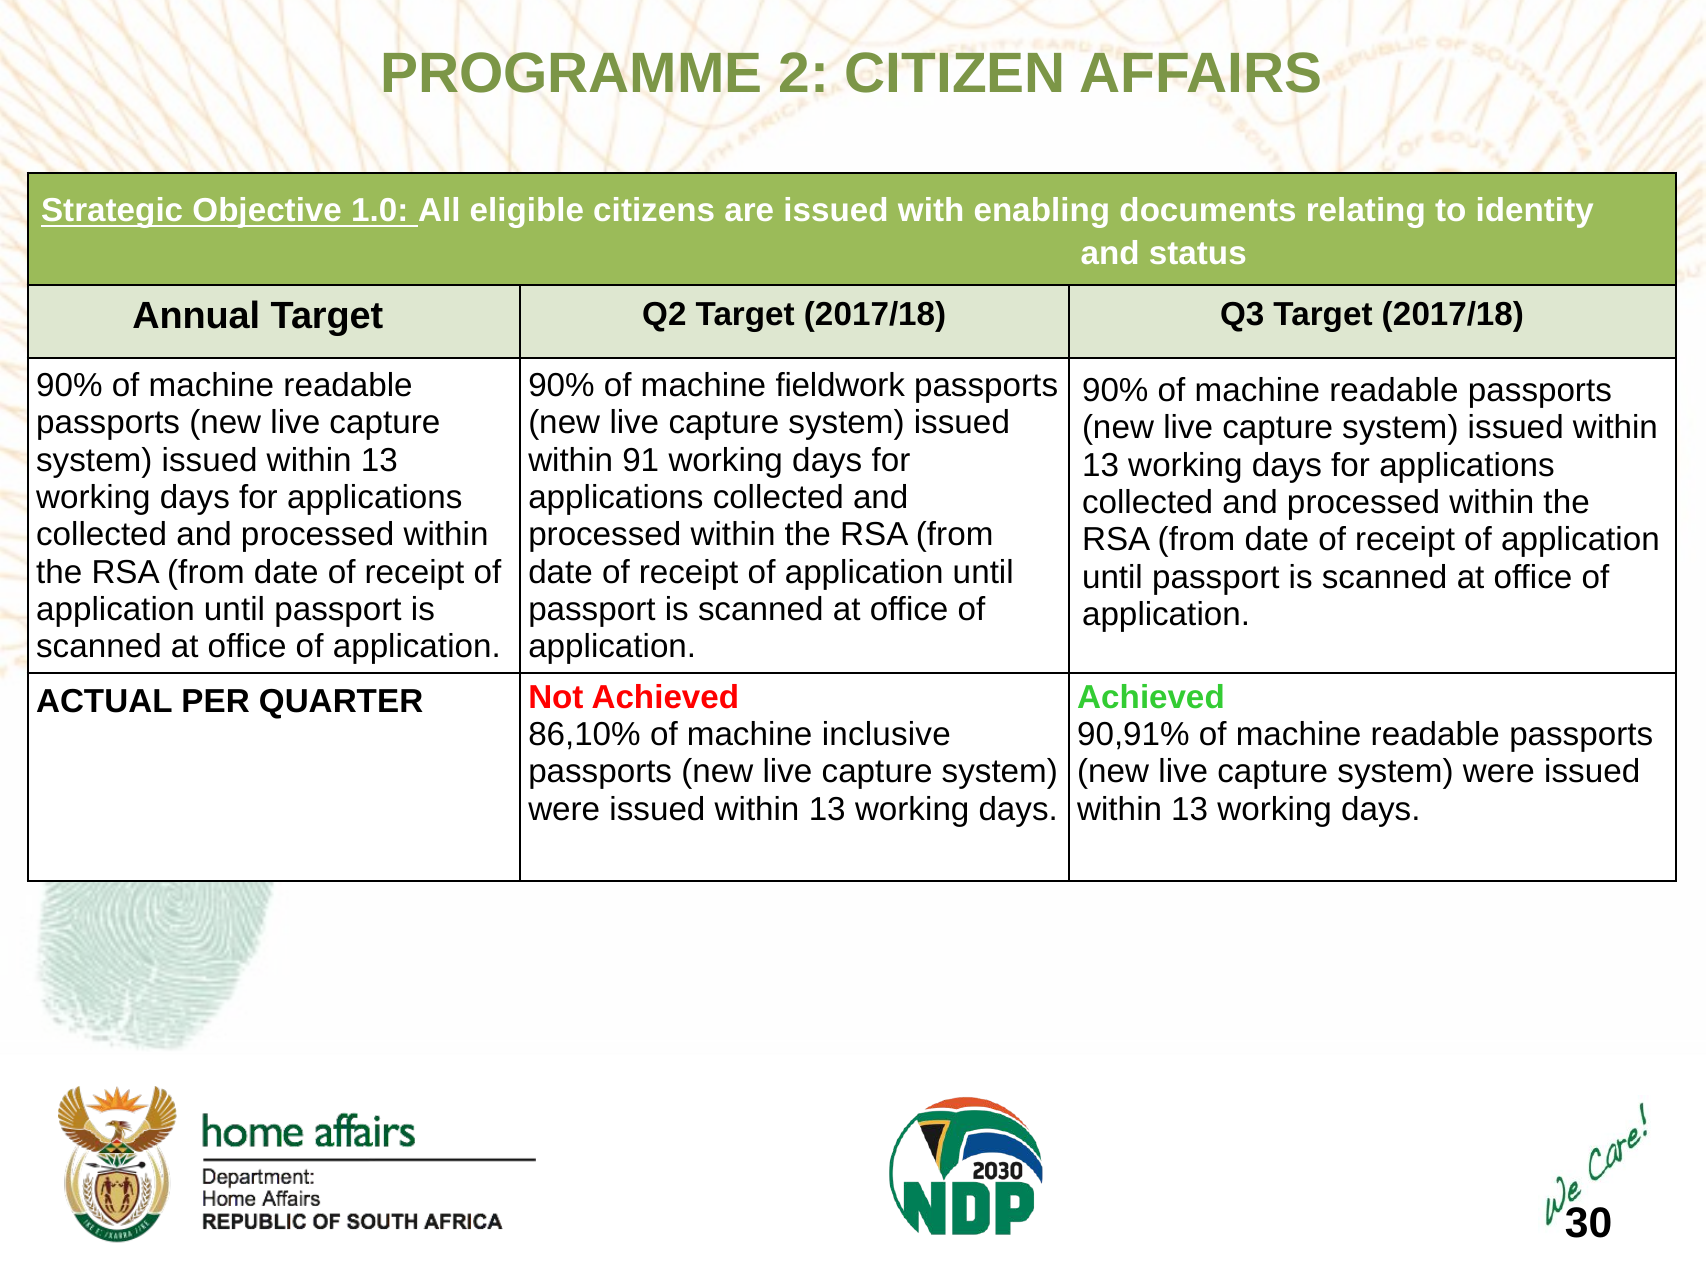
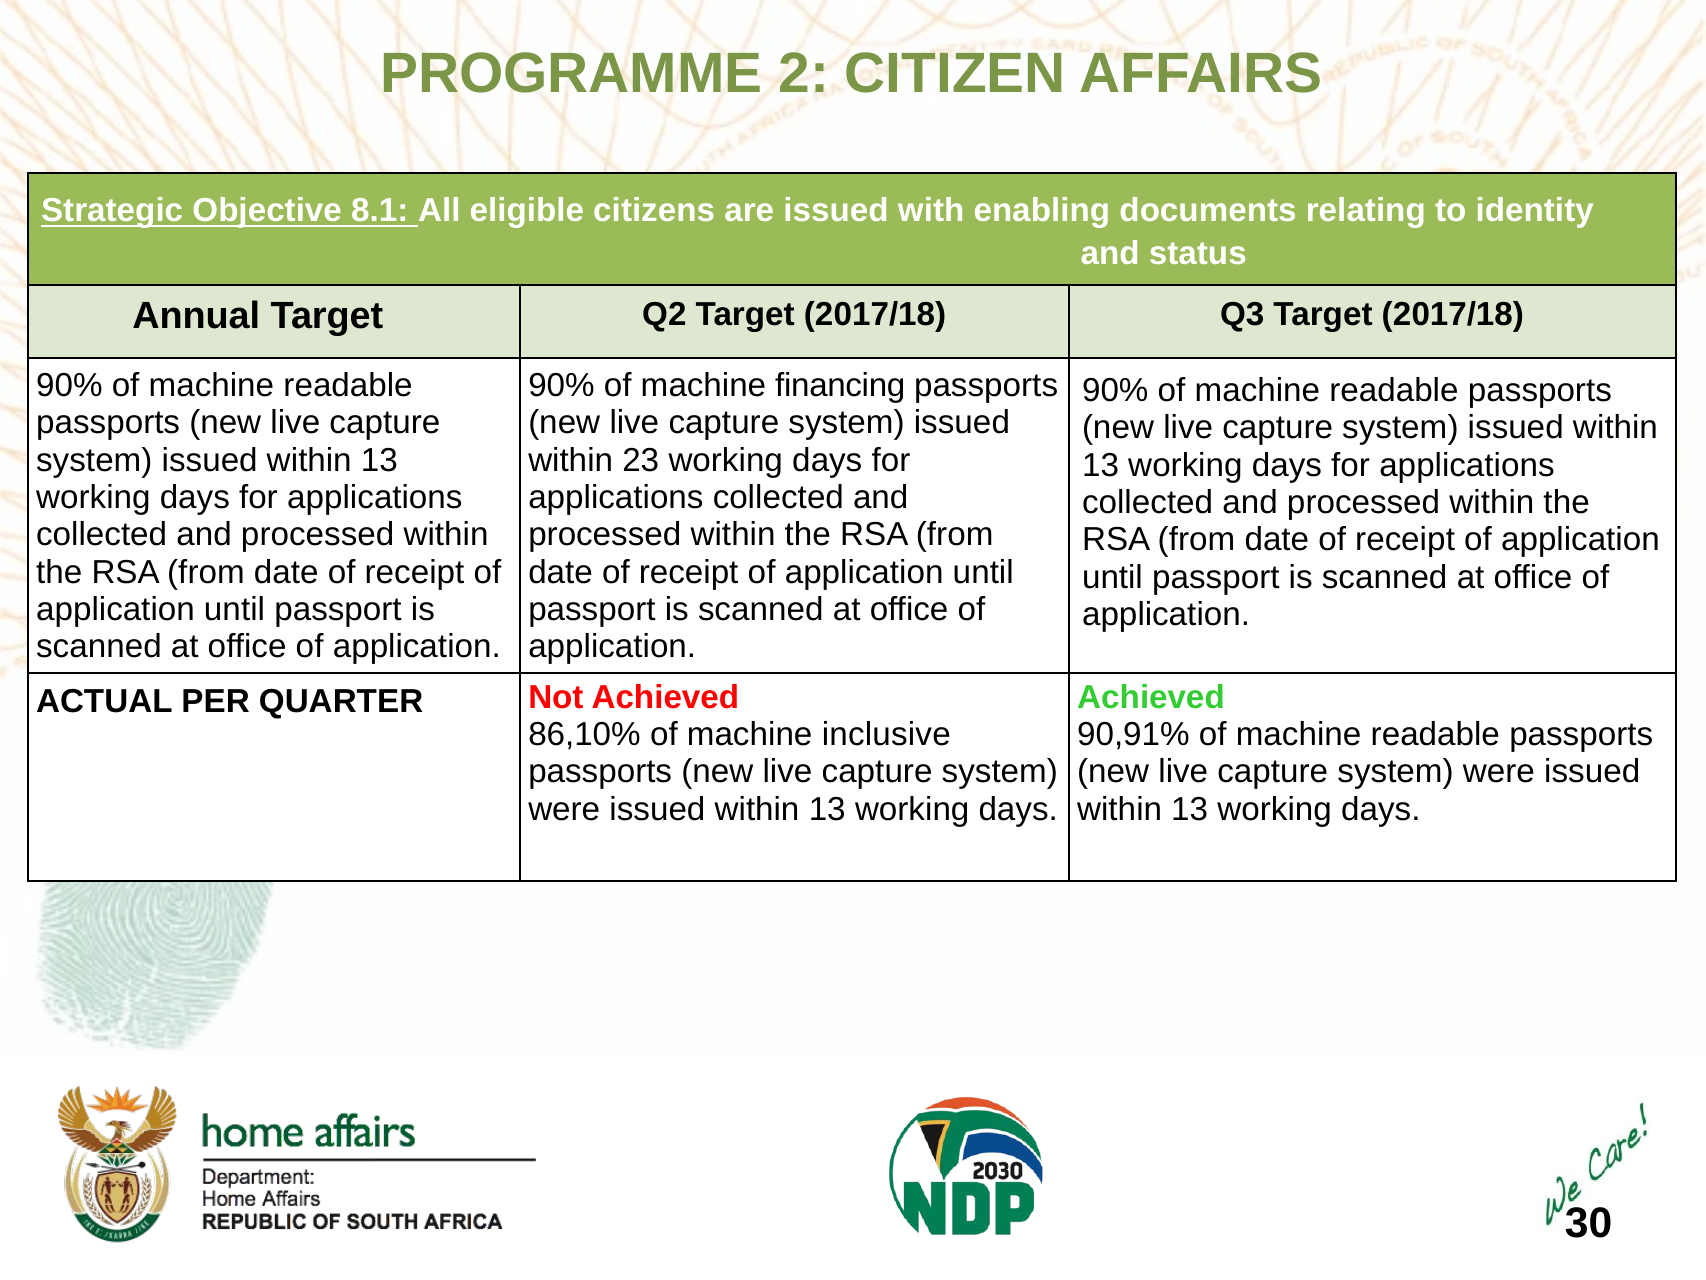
1.0: 1.0 -> 8.1 (380, 211)
fieldwork: fieldwork -> financing (840, 386)
91: 91 -> 23 (641, 460)
